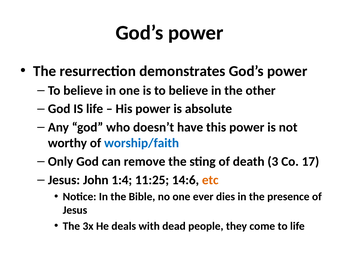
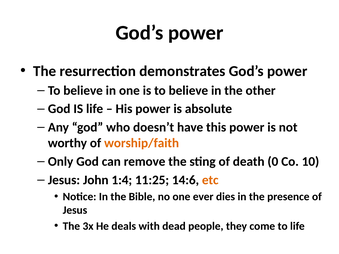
worship/faith colour: blue -> orange (142, 143)
3: 3 -> 0 (273, 162)
17: 17 -> 10 (310, 162)
